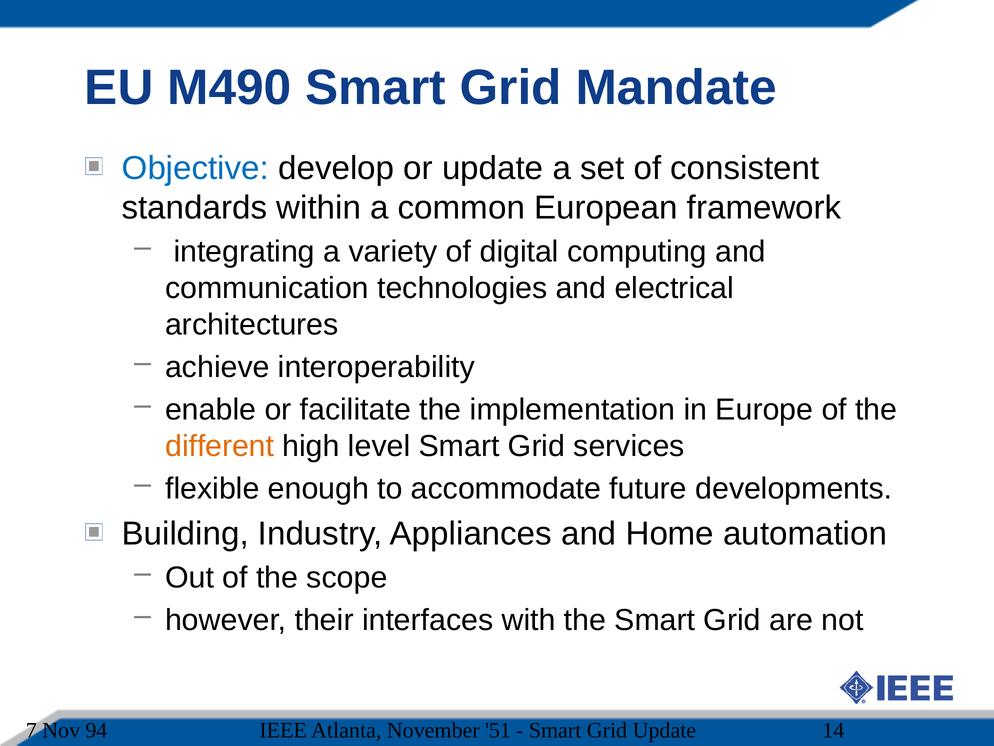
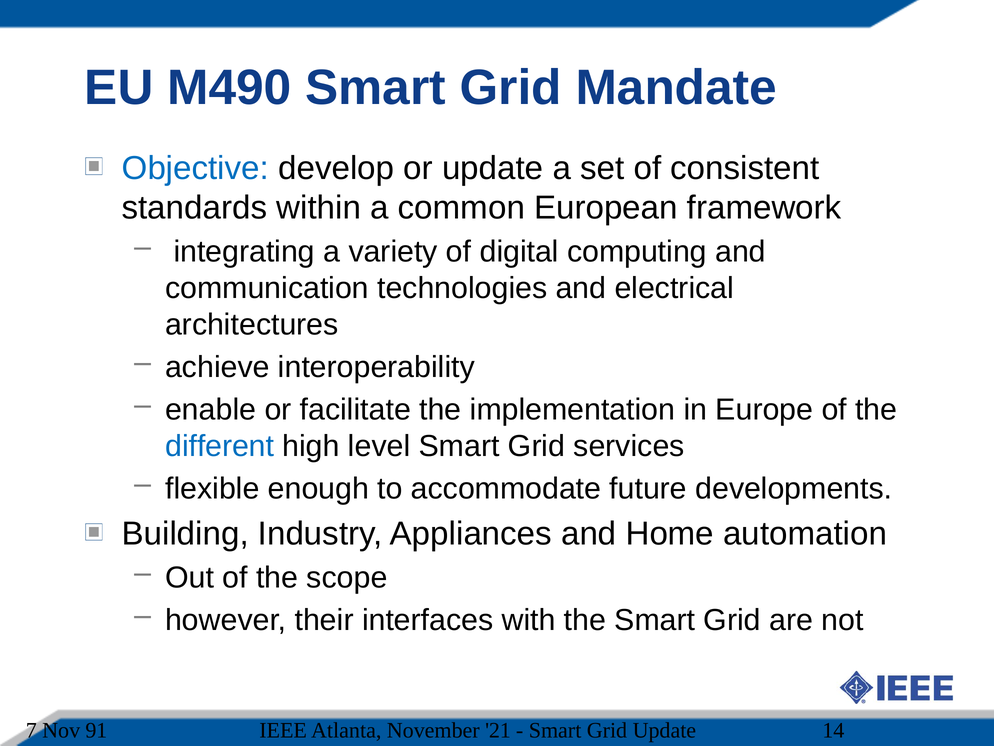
different colour: orange -> blue (220, 446)
94: 94 -> 91 (96, 730)
51: 51 -> 21 (498, 730)
